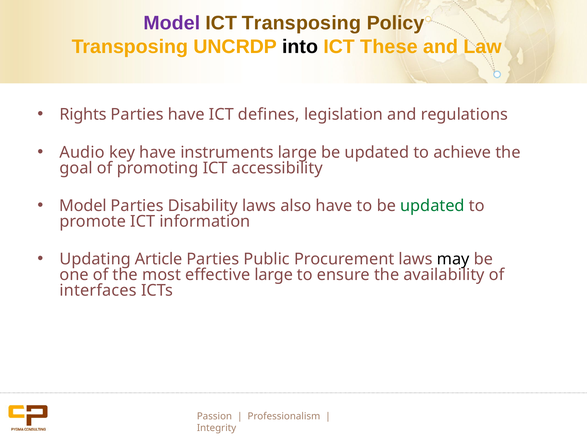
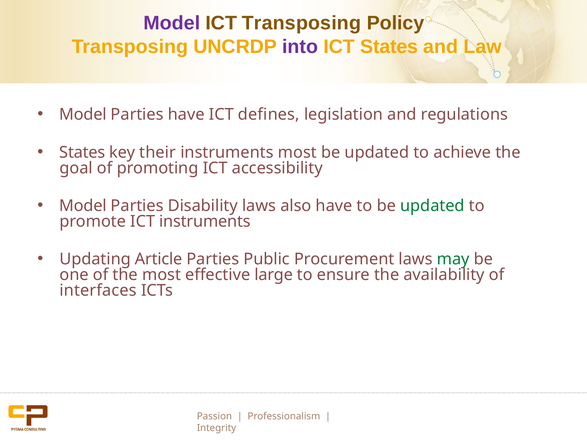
into colour: black -> purple (300, 47)
ICT These: These -> States (389, 47)
Rights: Rights -> Model (83, 115)
Audio: Audio -> States (82, 152)
key have: have -> their (158, 152)
instruments large: large -> most (297, 152)
ICT information: information -> instruments (205, 222)
may colour: black -> green (453, 259)
